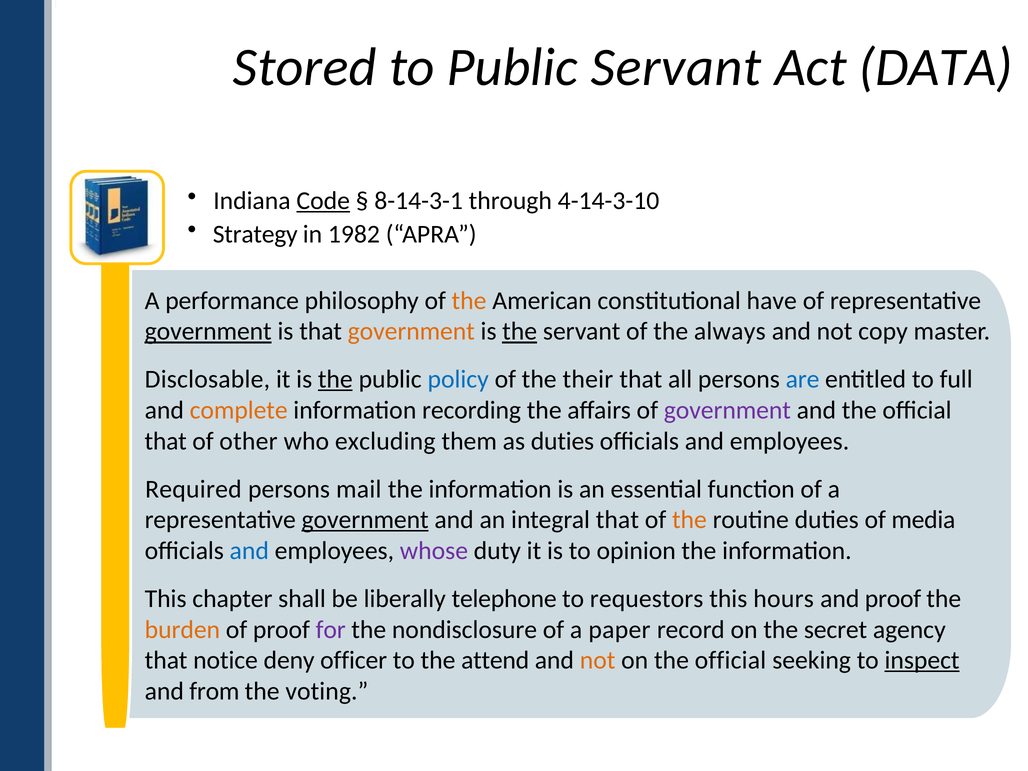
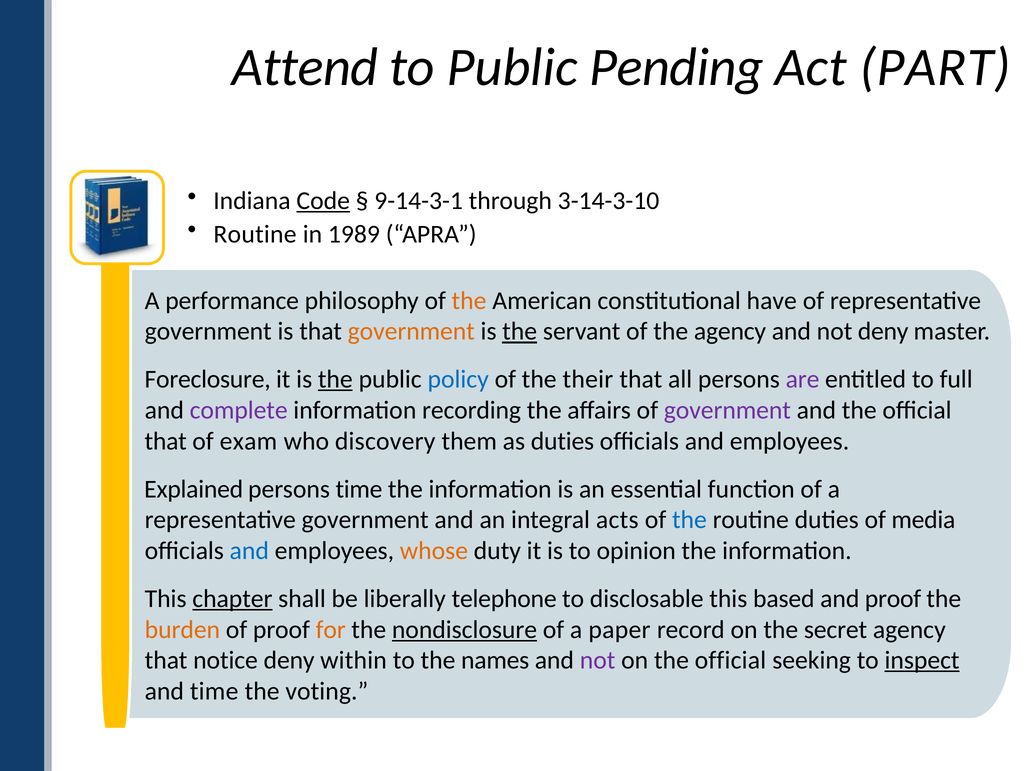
Stored: Stored -> Attend (305, 68)
Public Servant: Servant -> Pending (677, 68)
DATA: DATA -> PART (935, 68)
8-14-3-1: 8-14-3-1 -> 9-14-3-1 (419, 201)
4-14-3-10: 4-14-3-10 -> 3-14-3-10 (609, 201)
Strategy: Strategy -> Routine (255, 234)
1982: 1982 -> 1989 (354, 234)
government underline: present -> none (208, 331)
the always: always -> agency (730, 331)
not copy: copy -> deny (883, 331)
Disclosable: Disclosable -> Foreclosure (208, 379)
are colour: blue -> purple (803, 379)
complete colour: orange -> purple (239, 410)
other: other -> exam (248, 441)
excluding: excluding -> discovery (385, 441)
Required: Required -> Explained (194, 489)
persons mail: mail -> time (359, 489)
government underline: present -> none (365, 520)
integral that: that -> acts (617, 520)
the colour: orange -> blue (689, 520)
whose colour: purple -> orange (434, 551)
chapter underline: none -> present (232, 599)
requestors: requestors -> disclosable (647, 599)
hours: hours -> based (784, 599)
for colour: purple -> orange (331, 630)
nondisclosure underline: none -> present (464, 630)
officer: officer -> within (354, 660)
attend: attend -> names (495, 660)
not colour: orange -> purple (598, 660)
and from: from -> time (214, 691)
